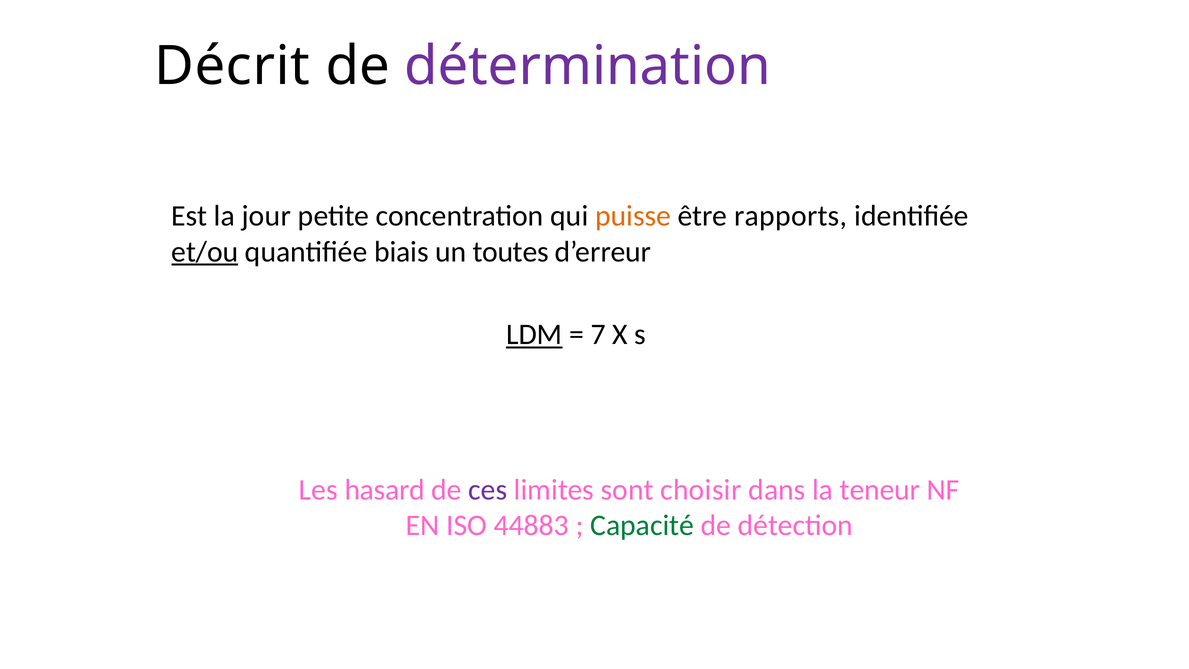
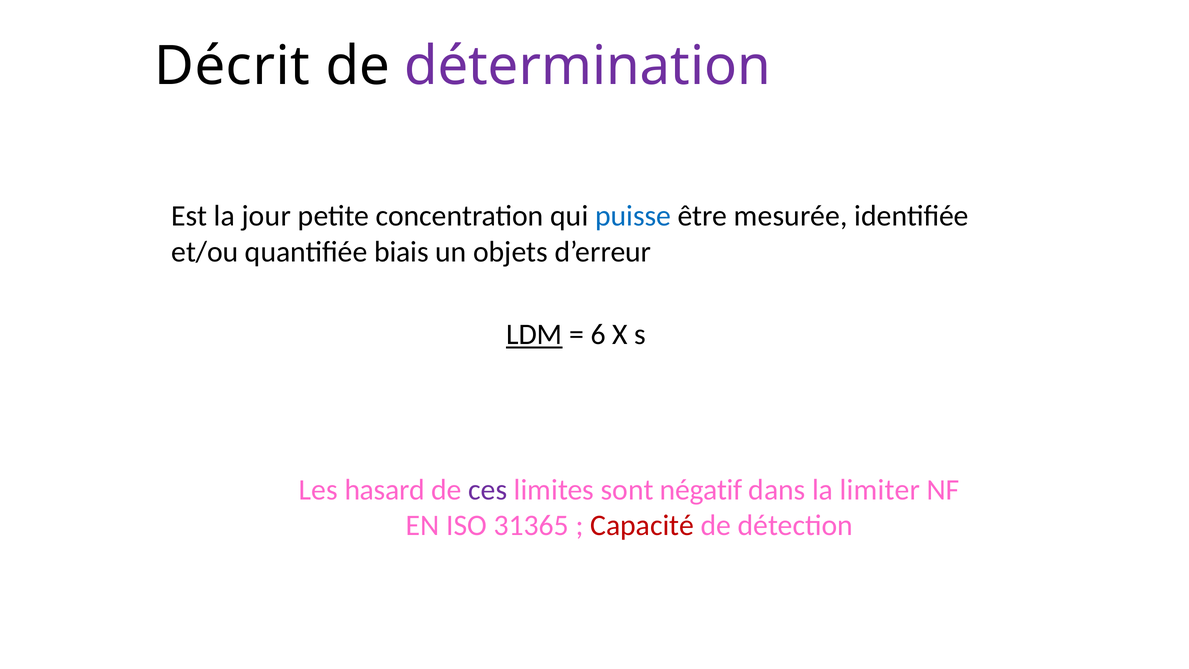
puisse colour: orange -> blue (633, 216)
rapports: rapports -> mesurée (791, 216)
et/ou underline: present -> none (205, 252)
toutes: toutes -> objets (511, 252)
7: 7 -> 6 (598, 335)
choisir: choisir -> négatif (701, 490)
teneur: teneur -> limiter (880, 490)
44883: 44883 -> 31365 (531, 525)
Capacité colour: green -> red (642, 525)
